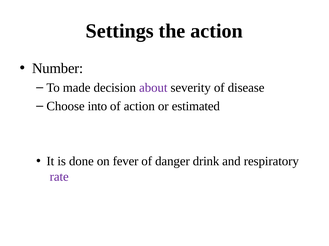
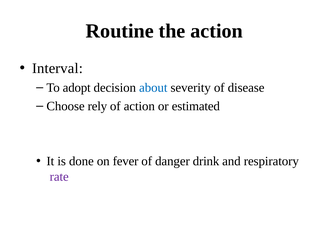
Settings: Settings -> Routine (120, 31)
Number: Number -> Interval (58, 68)
made: made -> adopt (77, 88)
about colour: purple -> blue (153, 88)
into: into -> rely (97, 106)
